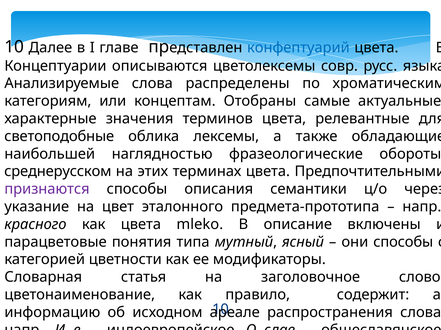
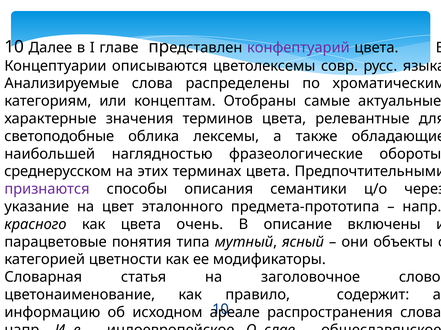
конфептуарий colour: blue -> purple (298, 48)
mleko: mleko -> очень (200, 225)
они способы: способы -> объекты (403, 242)
